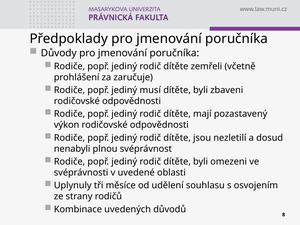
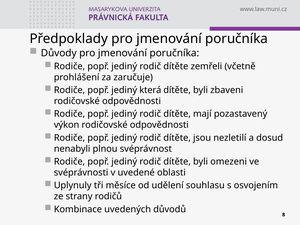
musí: musí -> která (150, 90)
